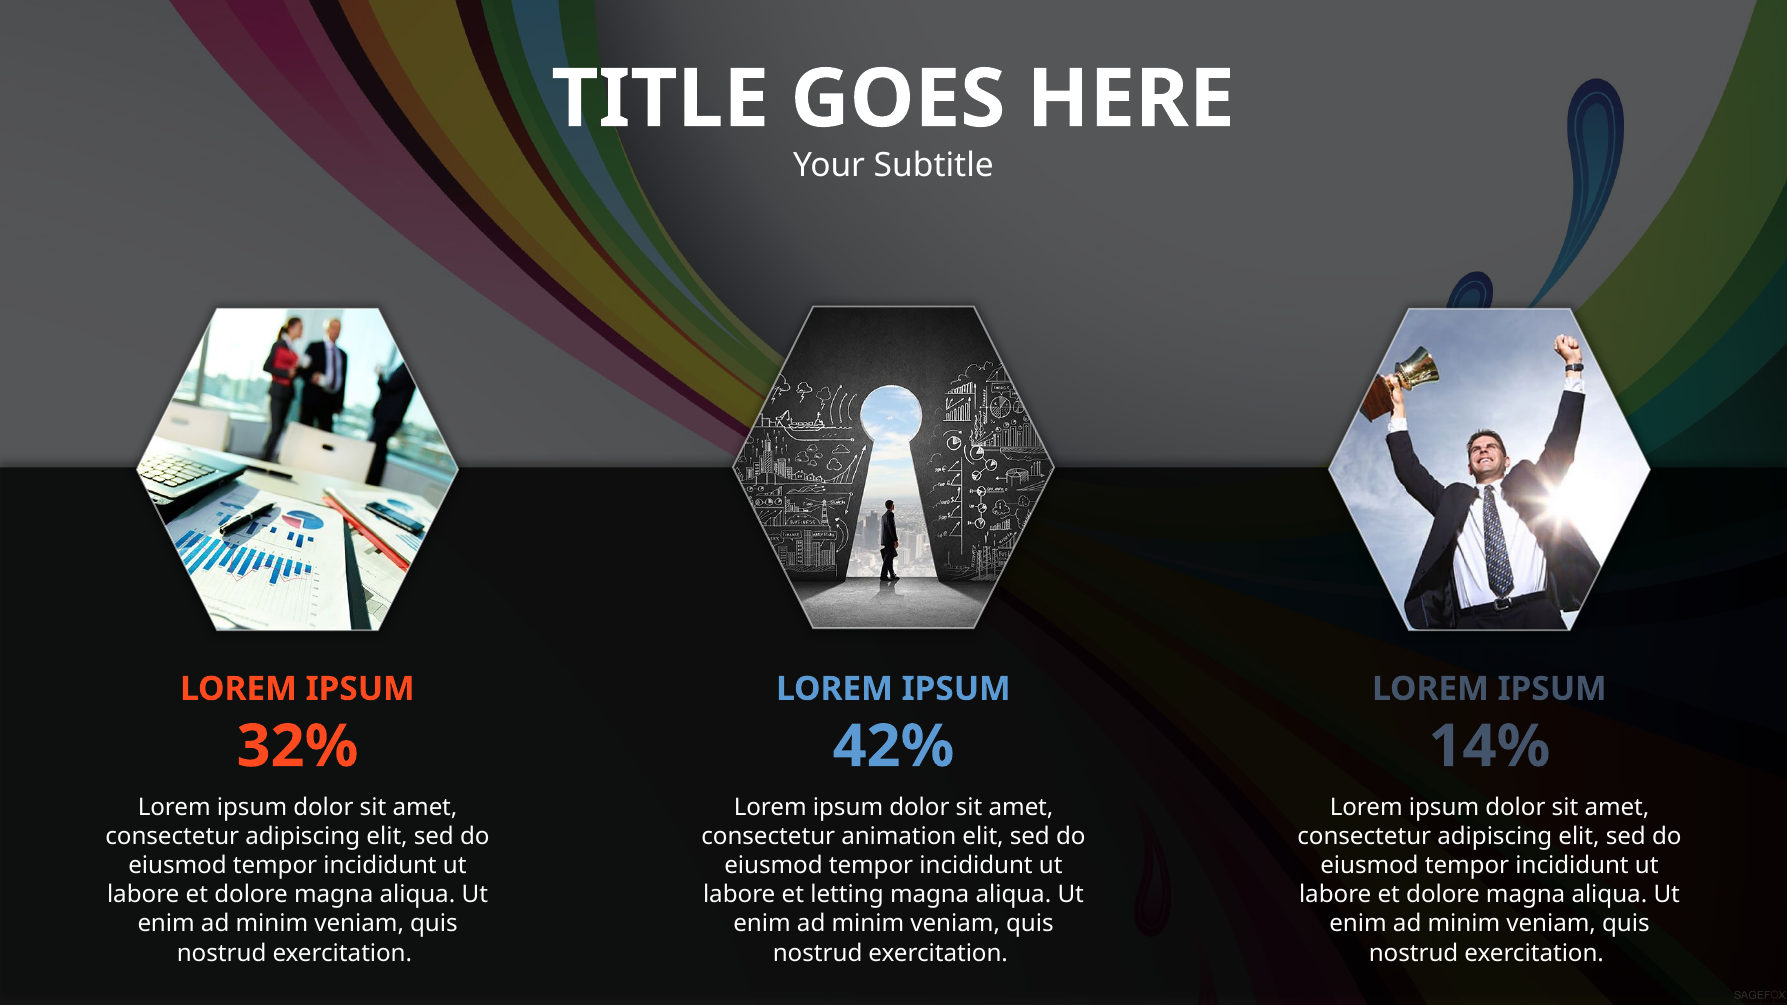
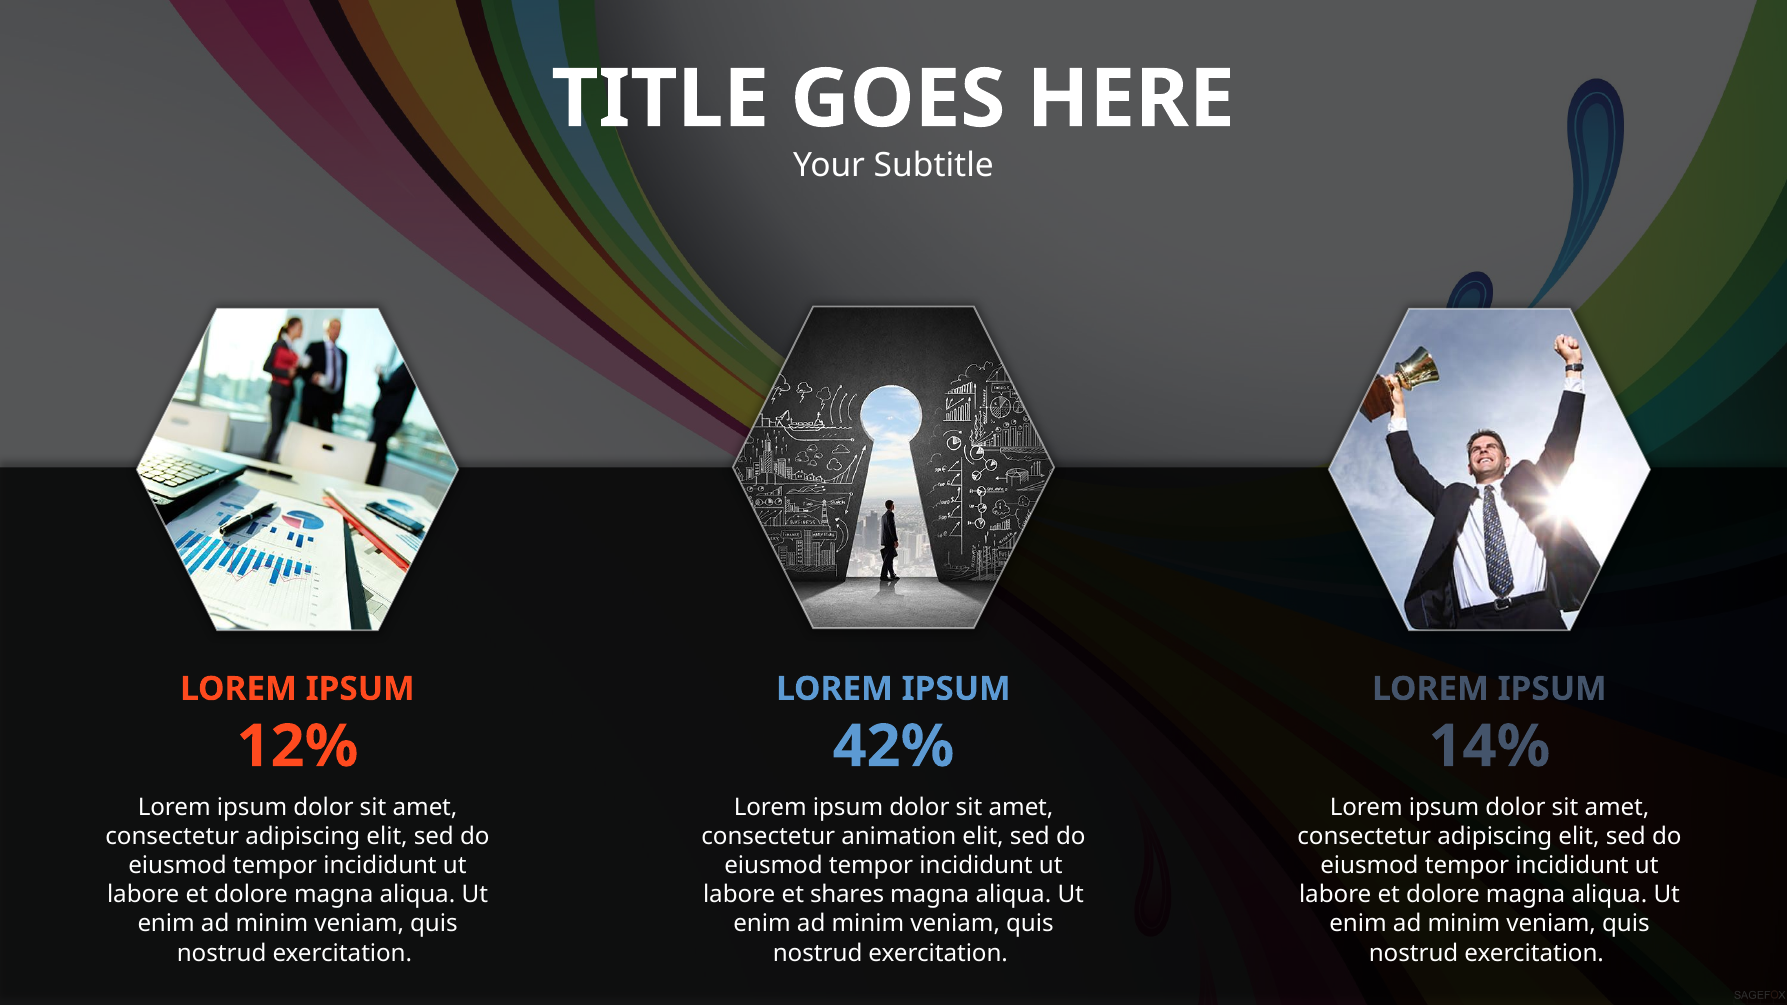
32%: 32% -> 12% (297, 747)
letting: letting -> shares (847, 895)
